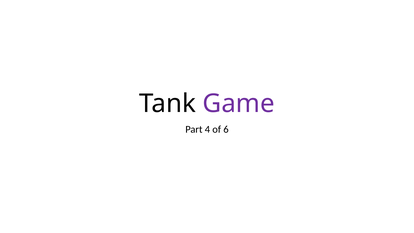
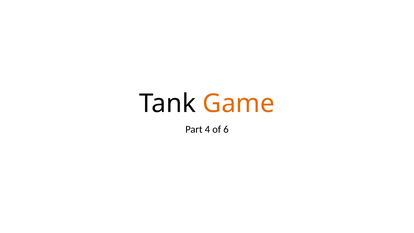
Game colour: purple -> orange (239, 103)
